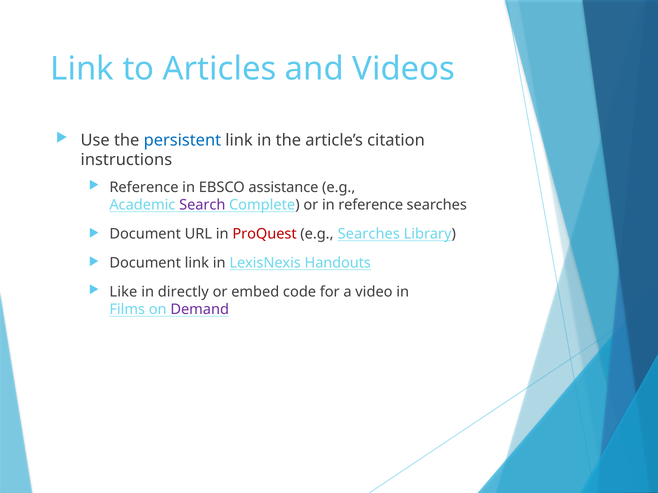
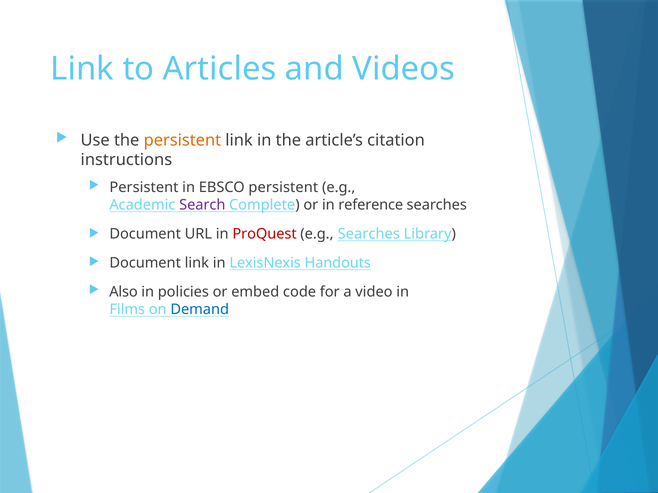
persistent colour: blue -> orange (182, 140)
Reference: Reference -> Persistent (144, 188)
EBSCO assistance: assistance -> persistent (283, 188)
Like: Like -> Also (124, 292)
directly: directly -> policies (183, 292)
Demand colour: purple -> blue (200, 310)
